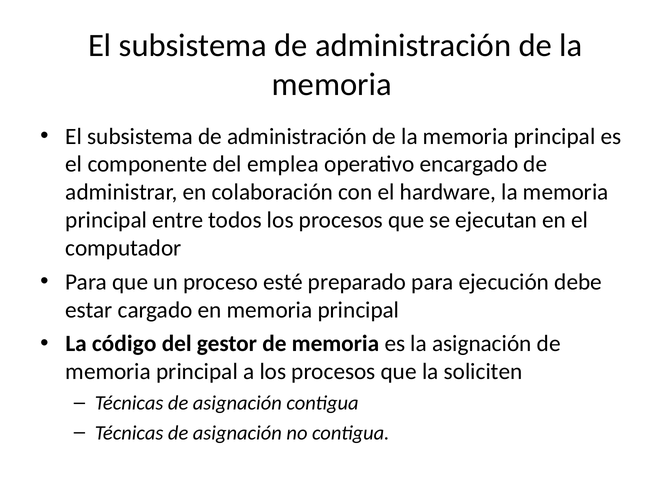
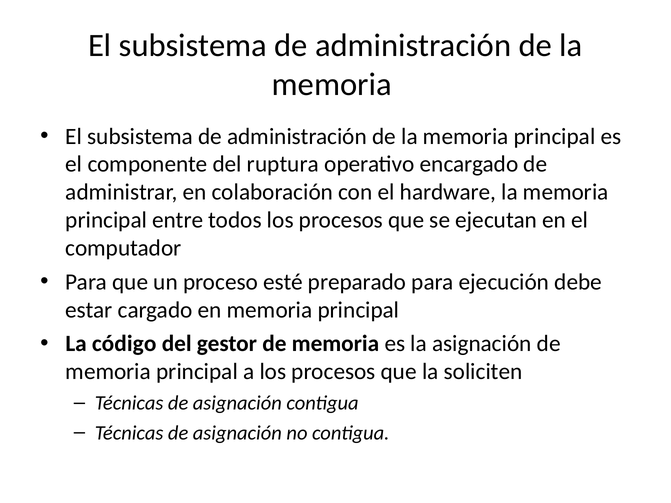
emplea: emplea -> ruptura (283, 164)
